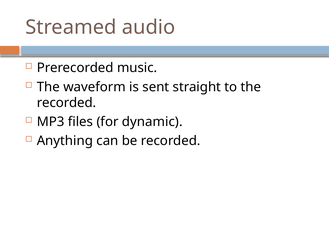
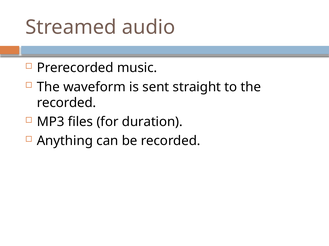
dynamic: dynamic -> duration (152, 122)
